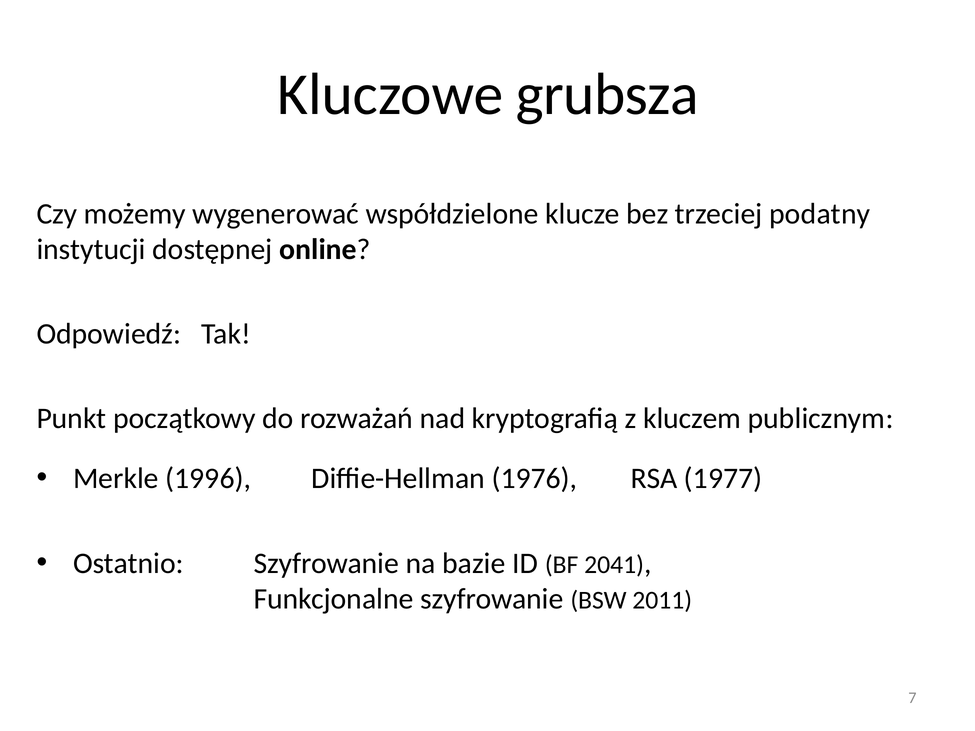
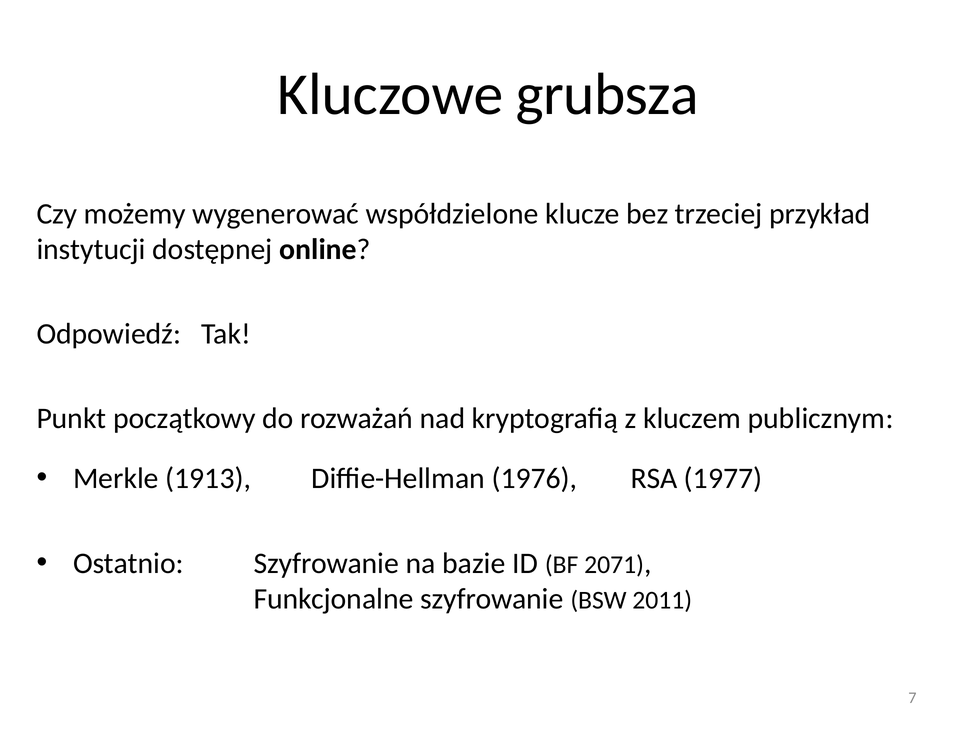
podatny: podatny -> przykład (820, 214)
1996: 1996 -> 1913 (208, 479)
2041: 2041 -> 2071 (614, 565)
